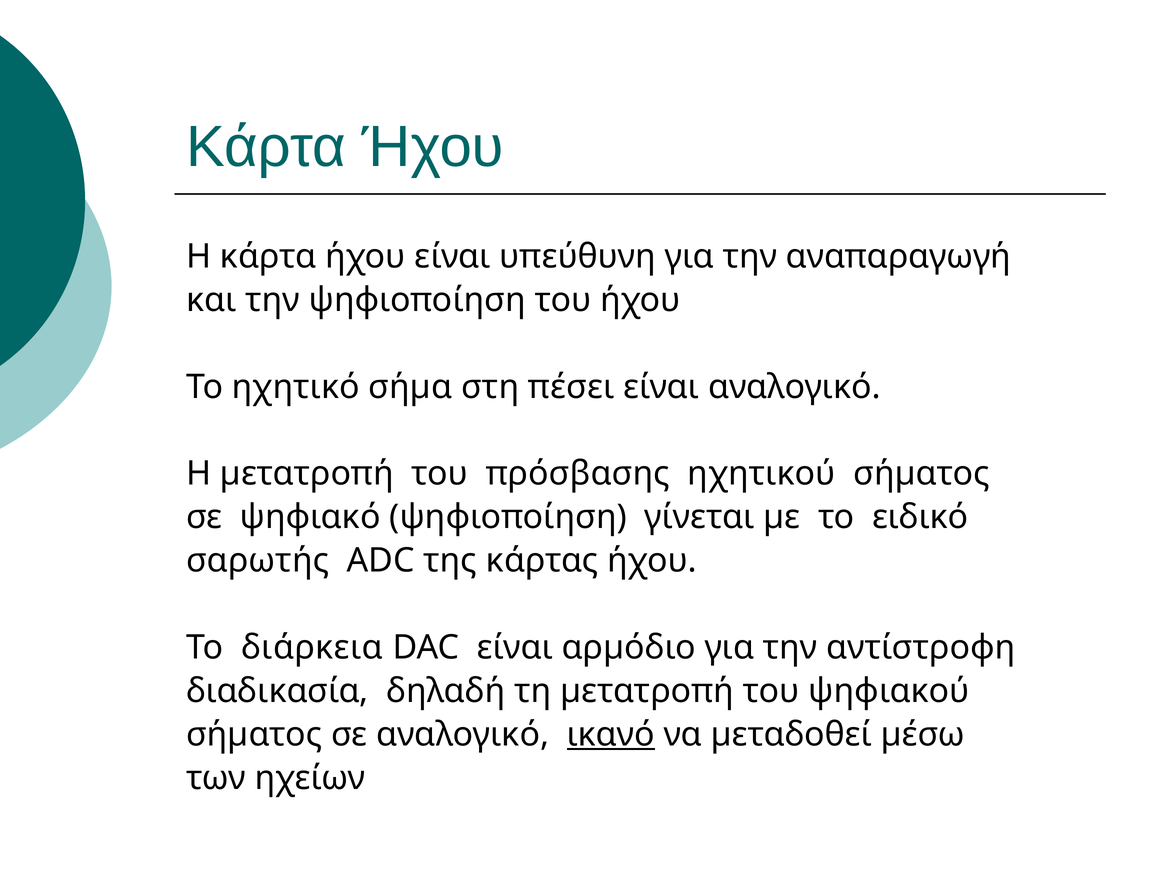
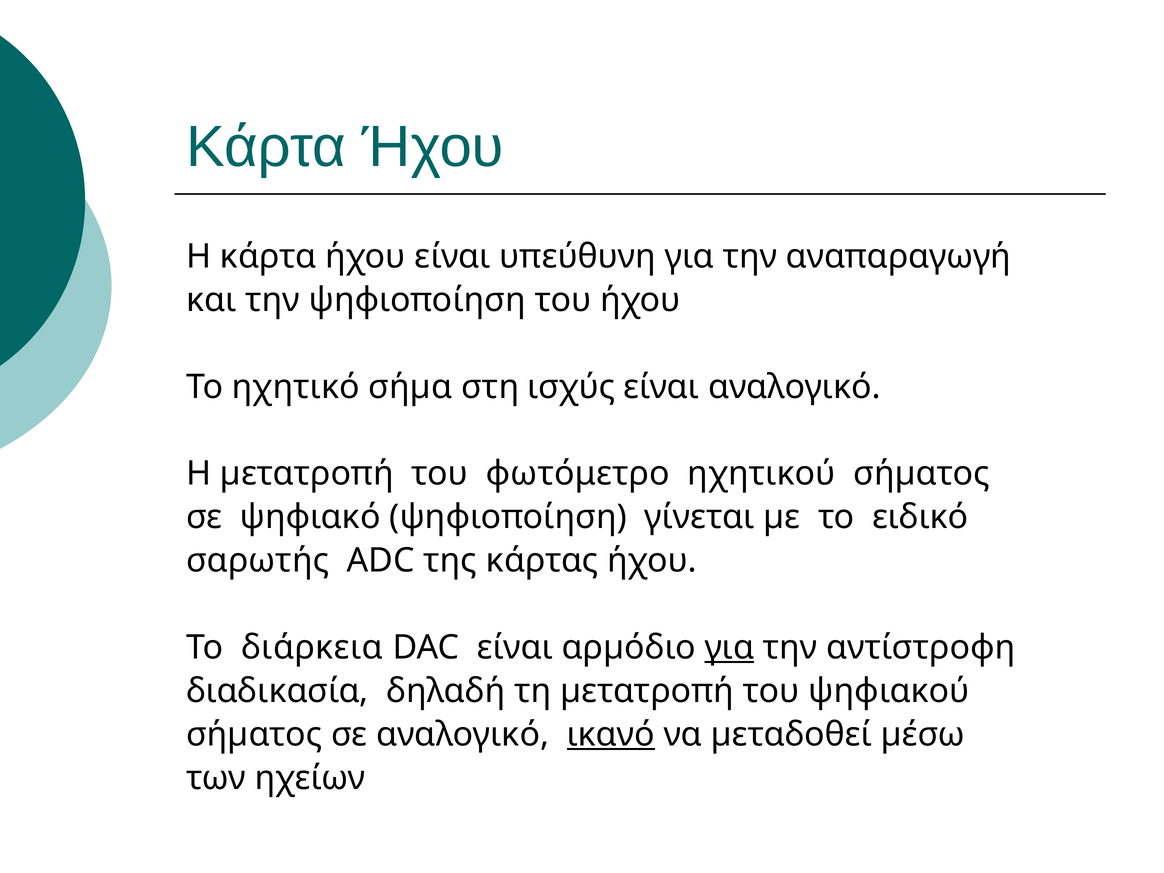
πέσει: πέσει -> ισχύς (571, 387)
πρόσβασης: πρόσβασης -> φωτόμετρο (578, 474)
για underline: none -> present (729, 648)
